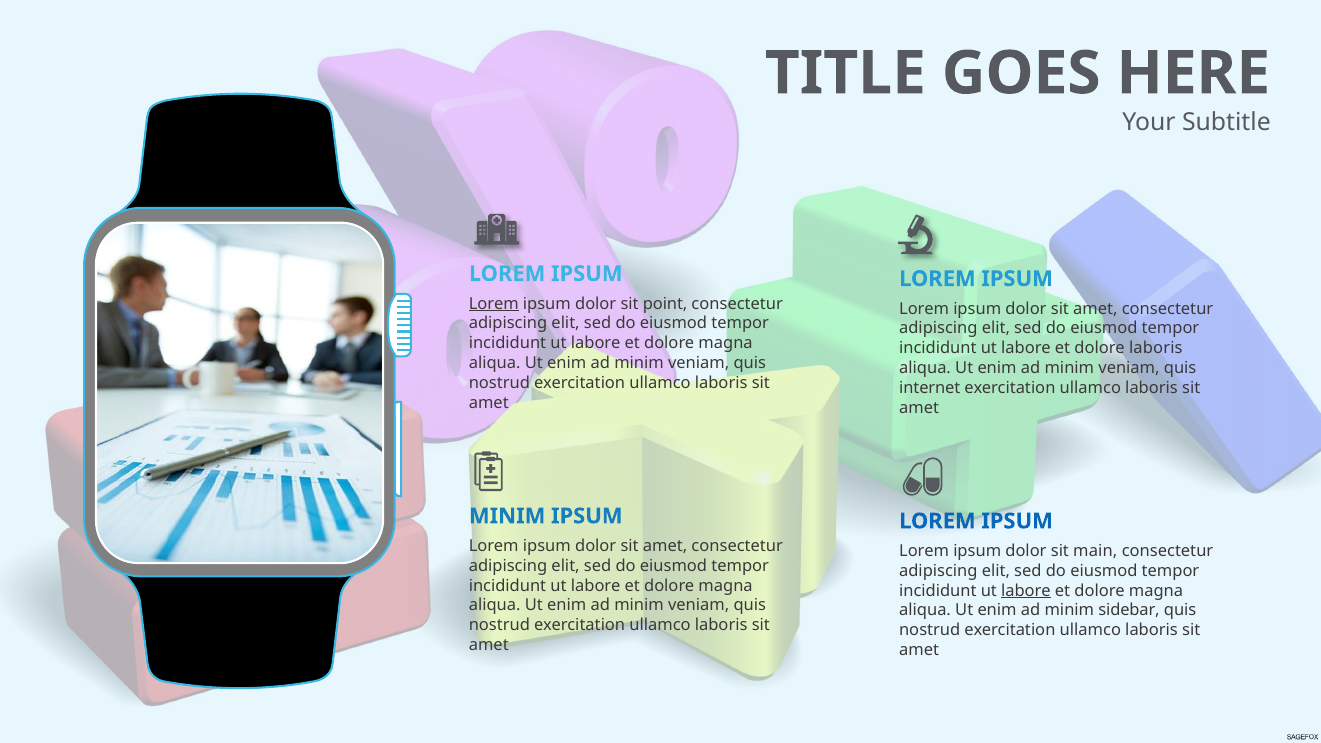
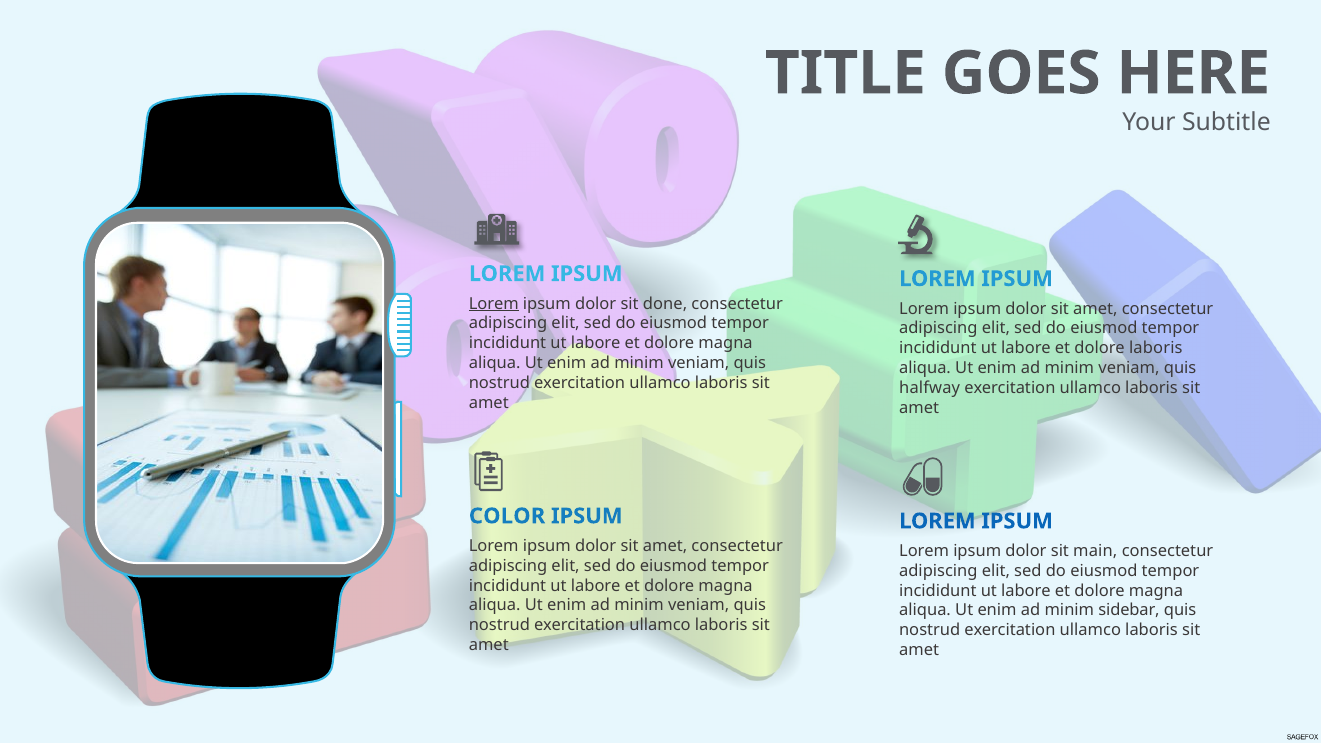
point: point -> done (665, 304)
internet: internet -> halfway (930, 388)
MINIM: MINIM -> COLOR (507, 516)
labore underline: present -> none (1026, 591)
